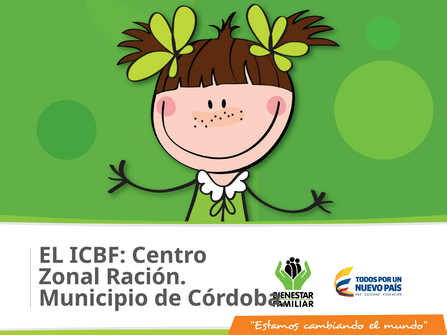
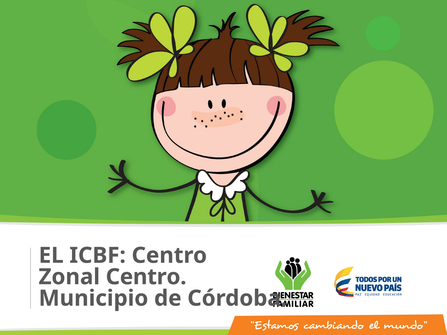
Zonal Ración: Ración -> Centro (146, 277)
